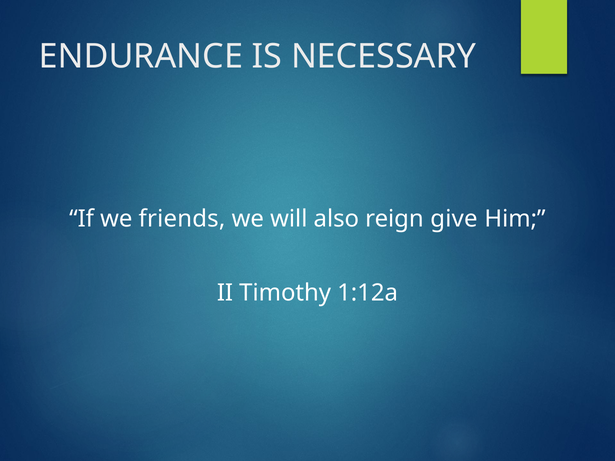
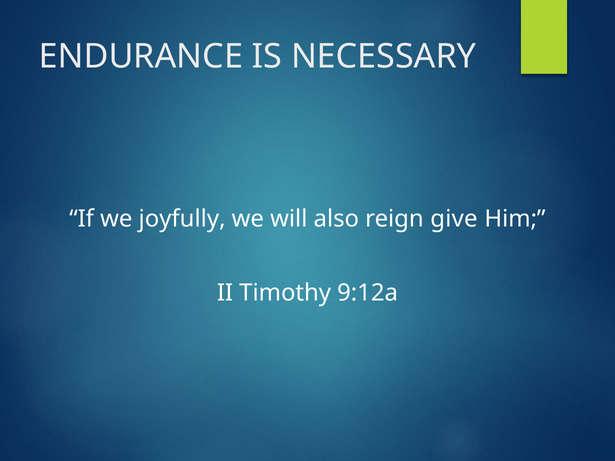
friends: friends -> joyfully (182, 219)
1:12a: 1:12a -> 9:12a (368, 293)
